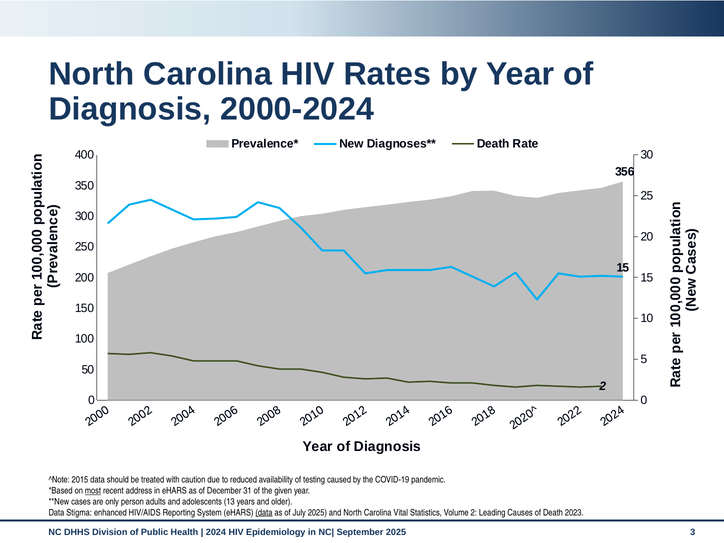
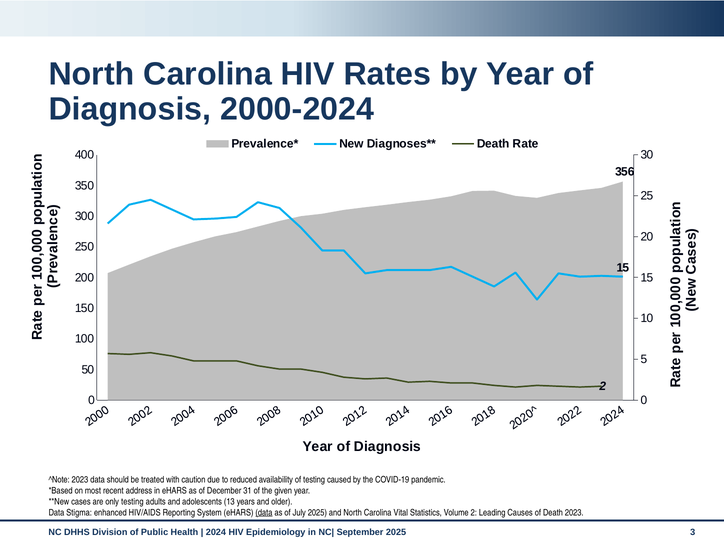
^Note 2015: 2015 -> 2023 (80, 480)
most underline: present -> none (93, 491)
only person: person -> testing (132, 502)
